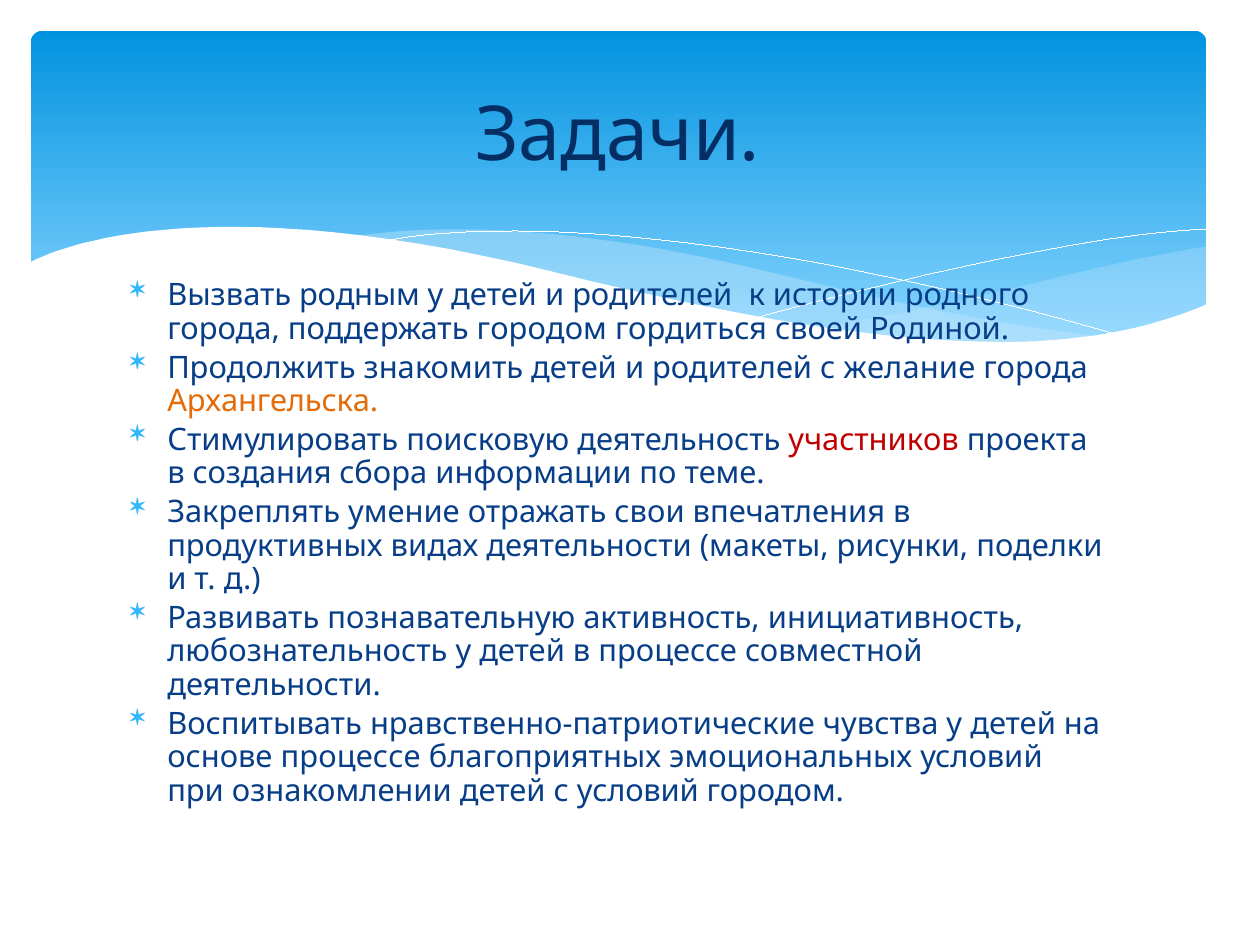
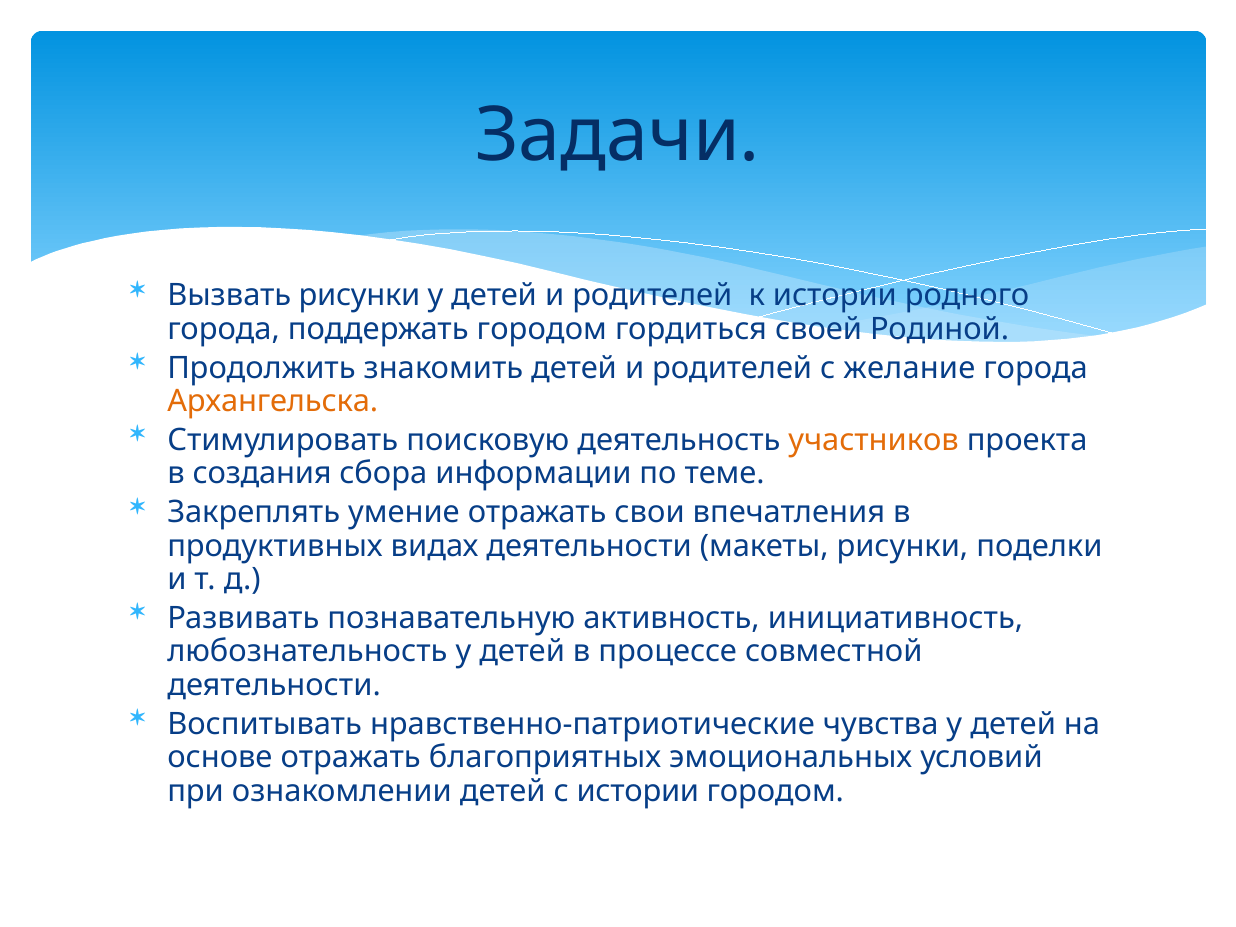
Вызвать родным: родным -> рисунки (360, 296)
участников colour: red -> orange (874, 440)
основе процессе: процессе -> отражать (351, 757)
с условий: условий -> истории (638, 791)
